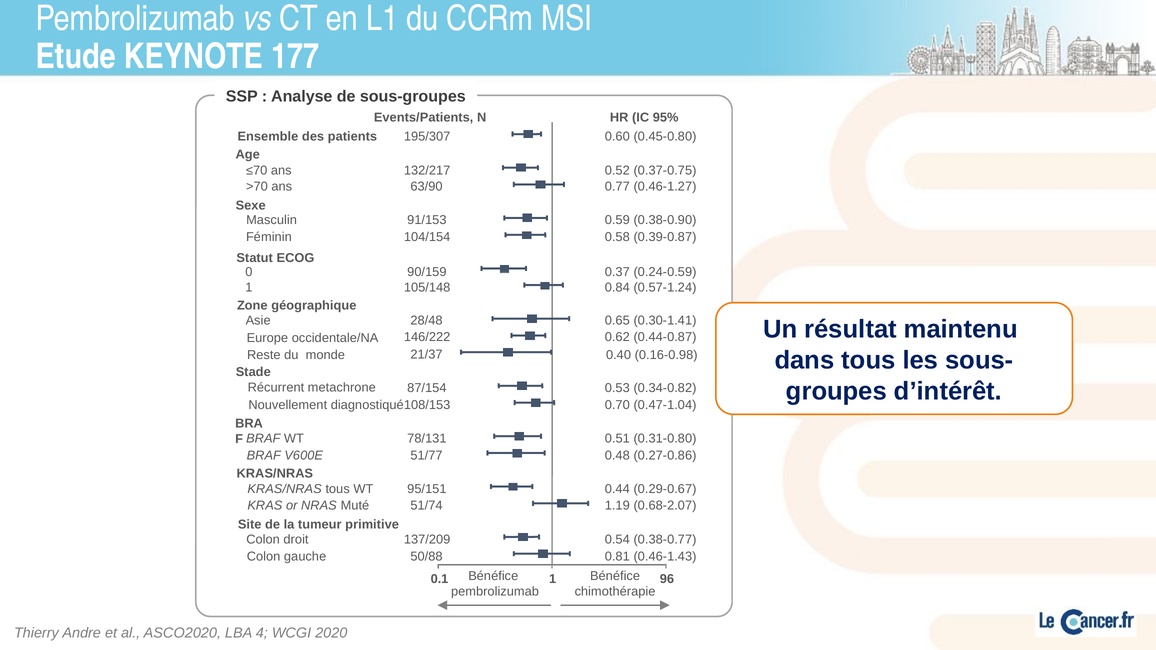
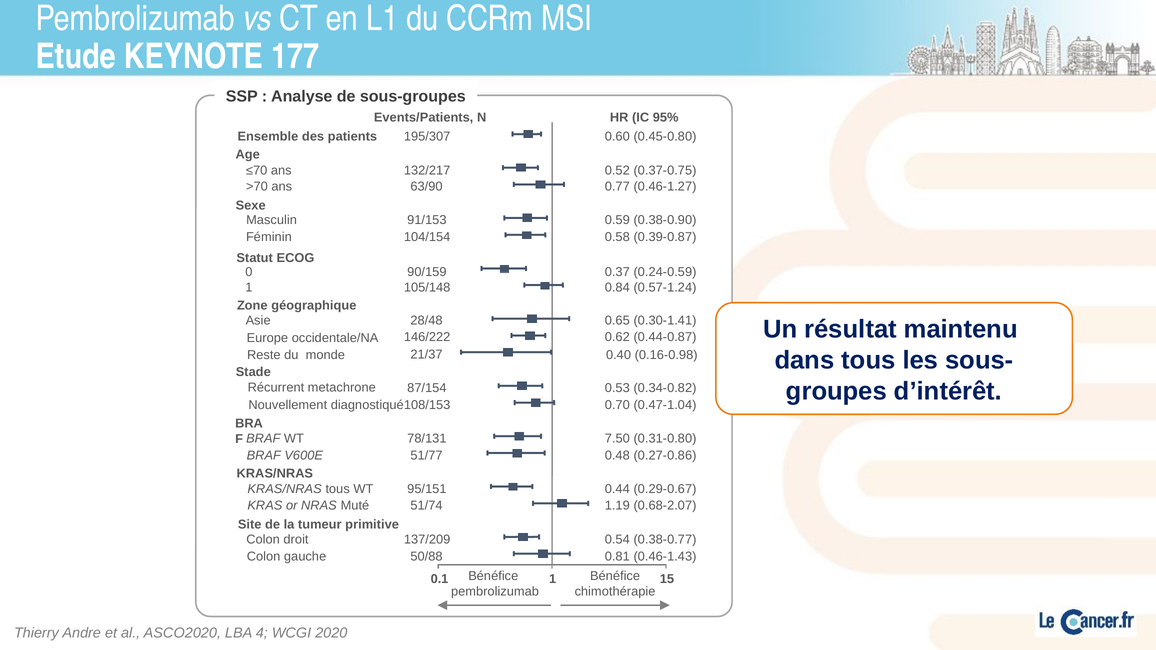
0.51: 0.51 -> 7.50 (617, 439)
96: 96 -> 15 (667, 579)
